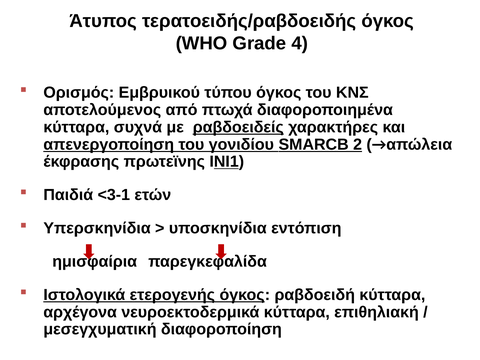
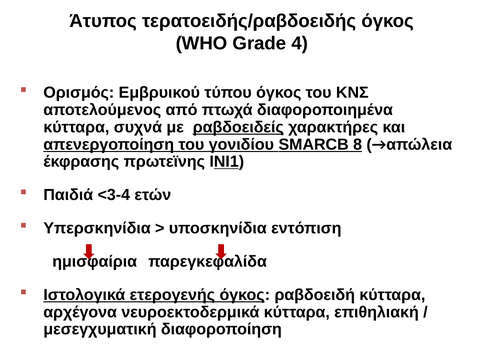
2: 2 -> 8 (358, 144)
<3-1: <3-1 -> <3-4 (114, 195)
